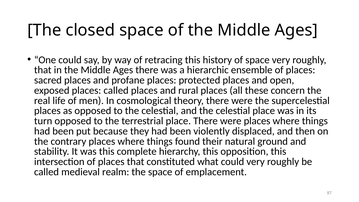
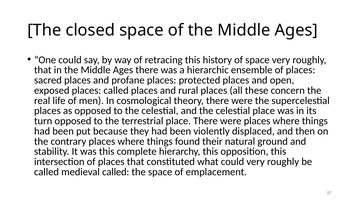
medieval realm: realm -> called (116, 172)
